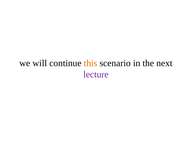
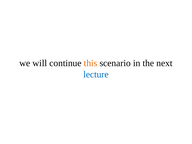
lecture colour: purple -> blue (96, 74)
